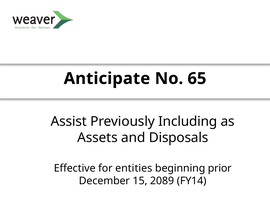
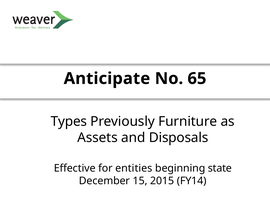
Assist: Assist -> Types (69, 121)
Including: Including -> Furniture (188, 121)
prior: prior -> state (220, 168)
2089: 2089 -> 2015 (162, 180)
